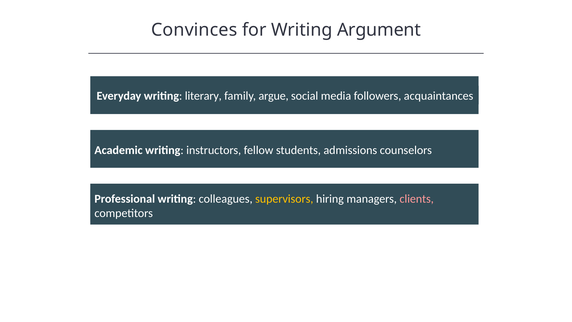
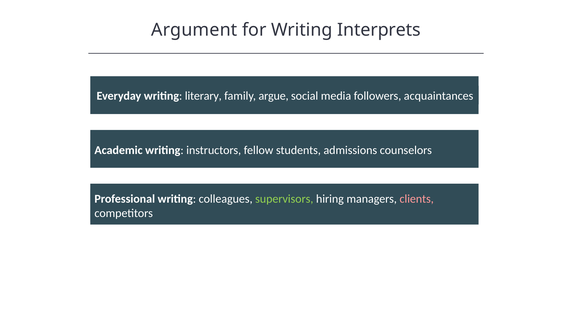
Convinces: Convinces -> Argument (194, 30)
Argument: Argument -> Interprets (379, 30)
supervisors colour: yellow -> light green (284, 199)
